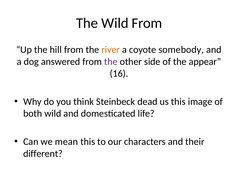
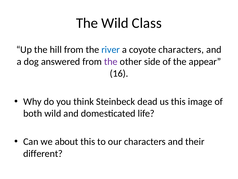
Wild From: From -> Class (147, 23)
river colour: orange -> blue (111, 49)
coyote somebody: somebody -> characters (181, 49)
mean: mean -> about (67, 141)
